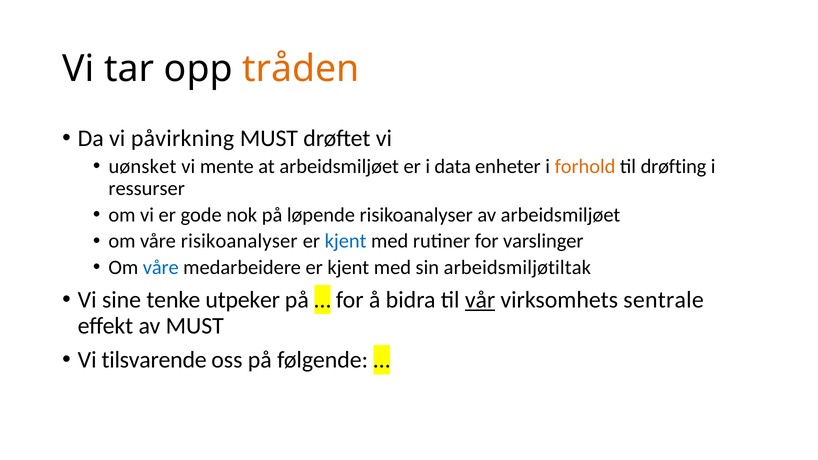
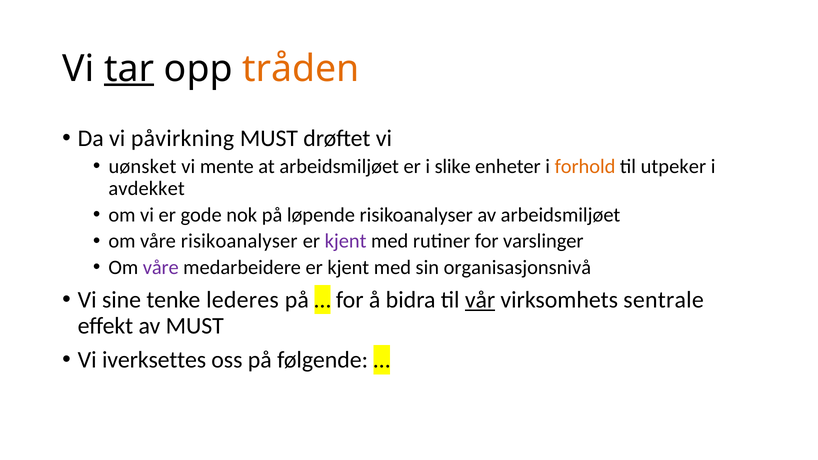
tar underline: none -> present (129, 69)
data: data -> slike (453, 167)
drøfting: drøfting -> utpeker (673, 167)
ressurser: ressurser -> avdekket (147, 189)
kjent colour: blue -> purple (346, 241)
våre colour: blue -> purple (161, 268)
arbeidsmiljøtiltak: arbeidsmiljøtiltak -> organisasjonsnivå (517, 268)
utpeker: utpeker -> lederes (242, 300)
tilsvarende: tilsvarende -> iverksettes (154, 360)
